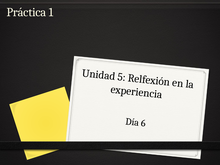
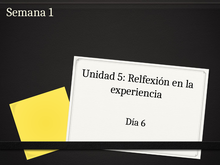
Práctica: Práctica -> Semana (26, 12)
